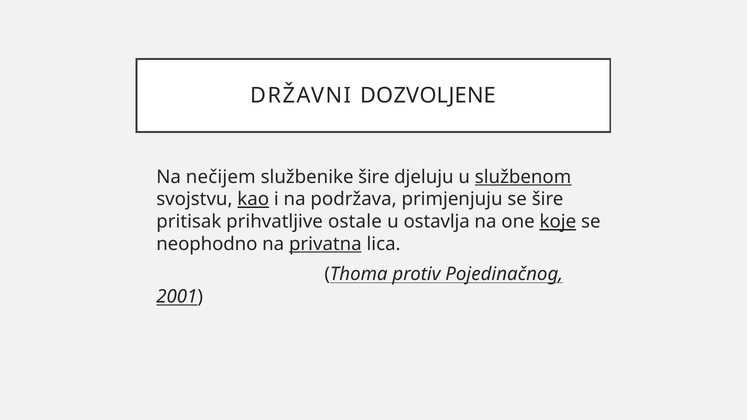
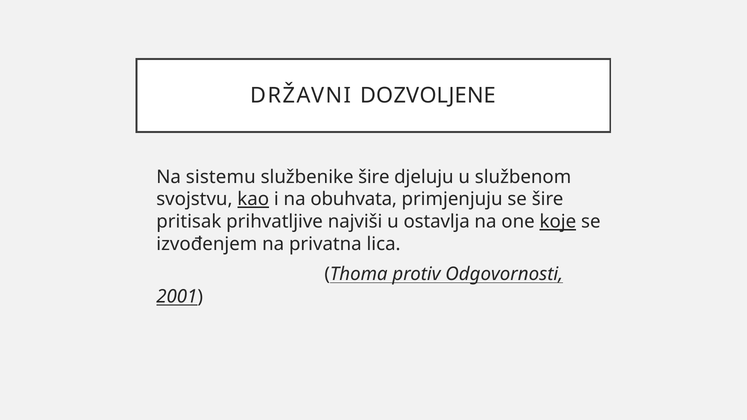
nečijem: nečijem -> sistemu (221, 177)
službenom underline: present -> none (523, 177)
podržava: podržava -> obuhvata (354, 199)
ostale: ostale -> najviši (355, 222)
neophodno: neophodno -> izvođenjem (207, 244)
privatna underline: present -> none (325, 244)
Pojedinačnog: Pojedinačnog -> Odgovornosti (504, 274)
